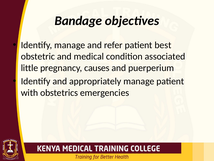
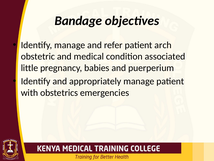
best: best -> arch (163, 45)
causes: causes -> babies (97, 68)
